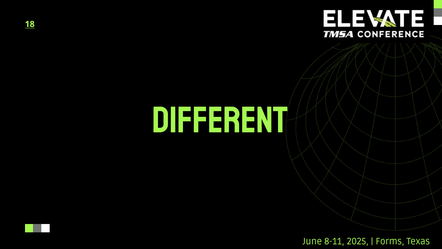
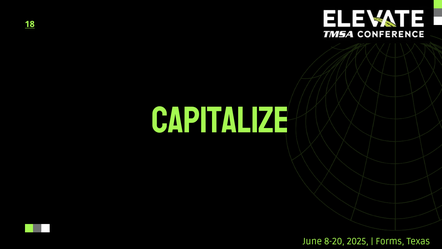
Different: Different -> Capitalize (220, 120)
8-11: 8-11 -> 8-20 (334, 241)
